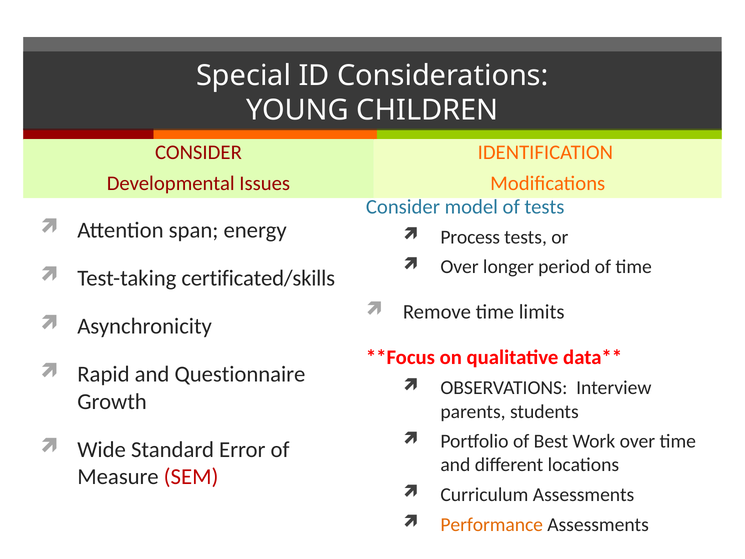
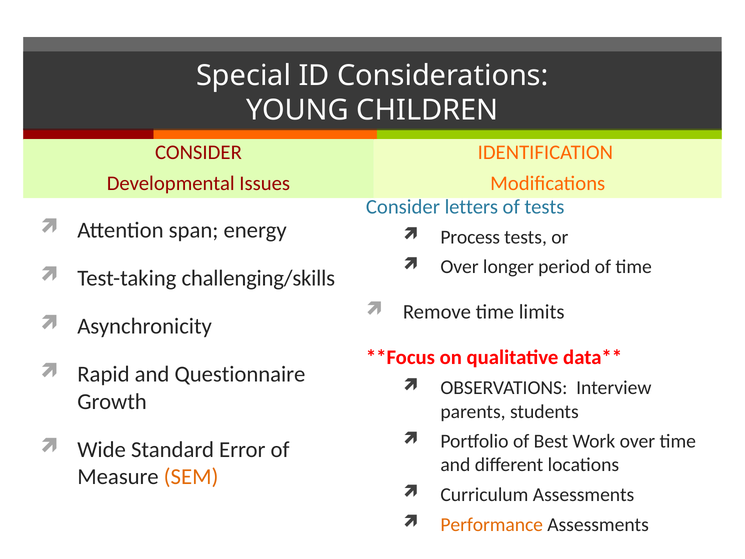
model: model -> letters (471, 207)
certificated/skills: certificated/skills -> challenging/skills (258, 278)
SEM colour: red -> orange (191, 477)
